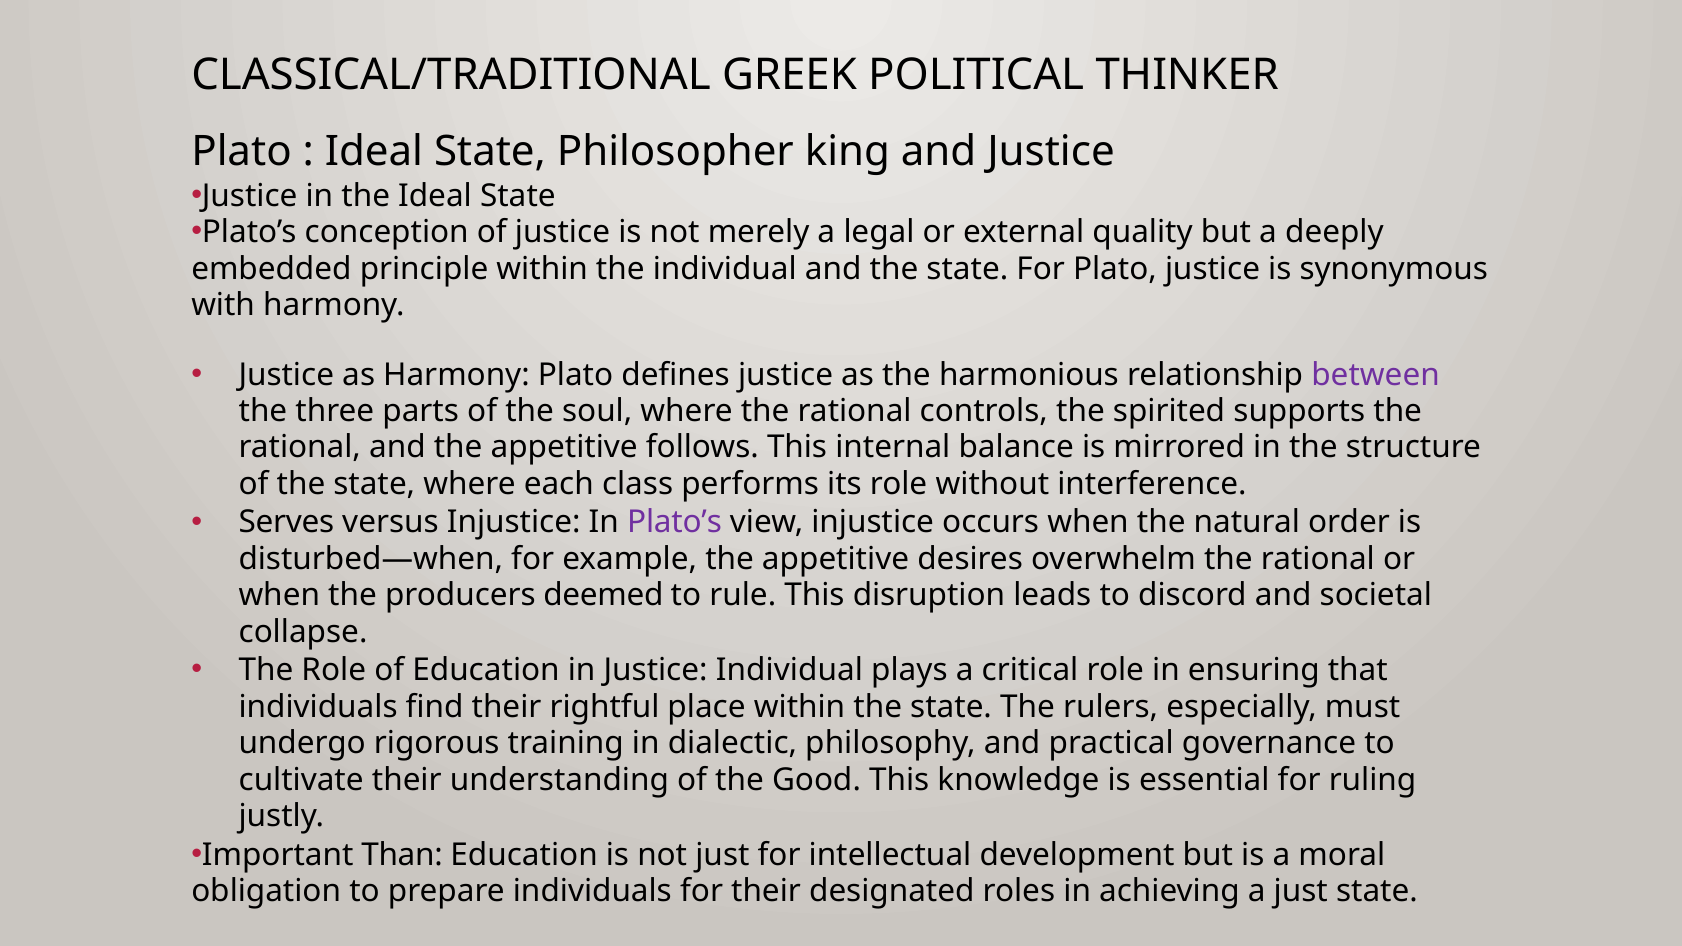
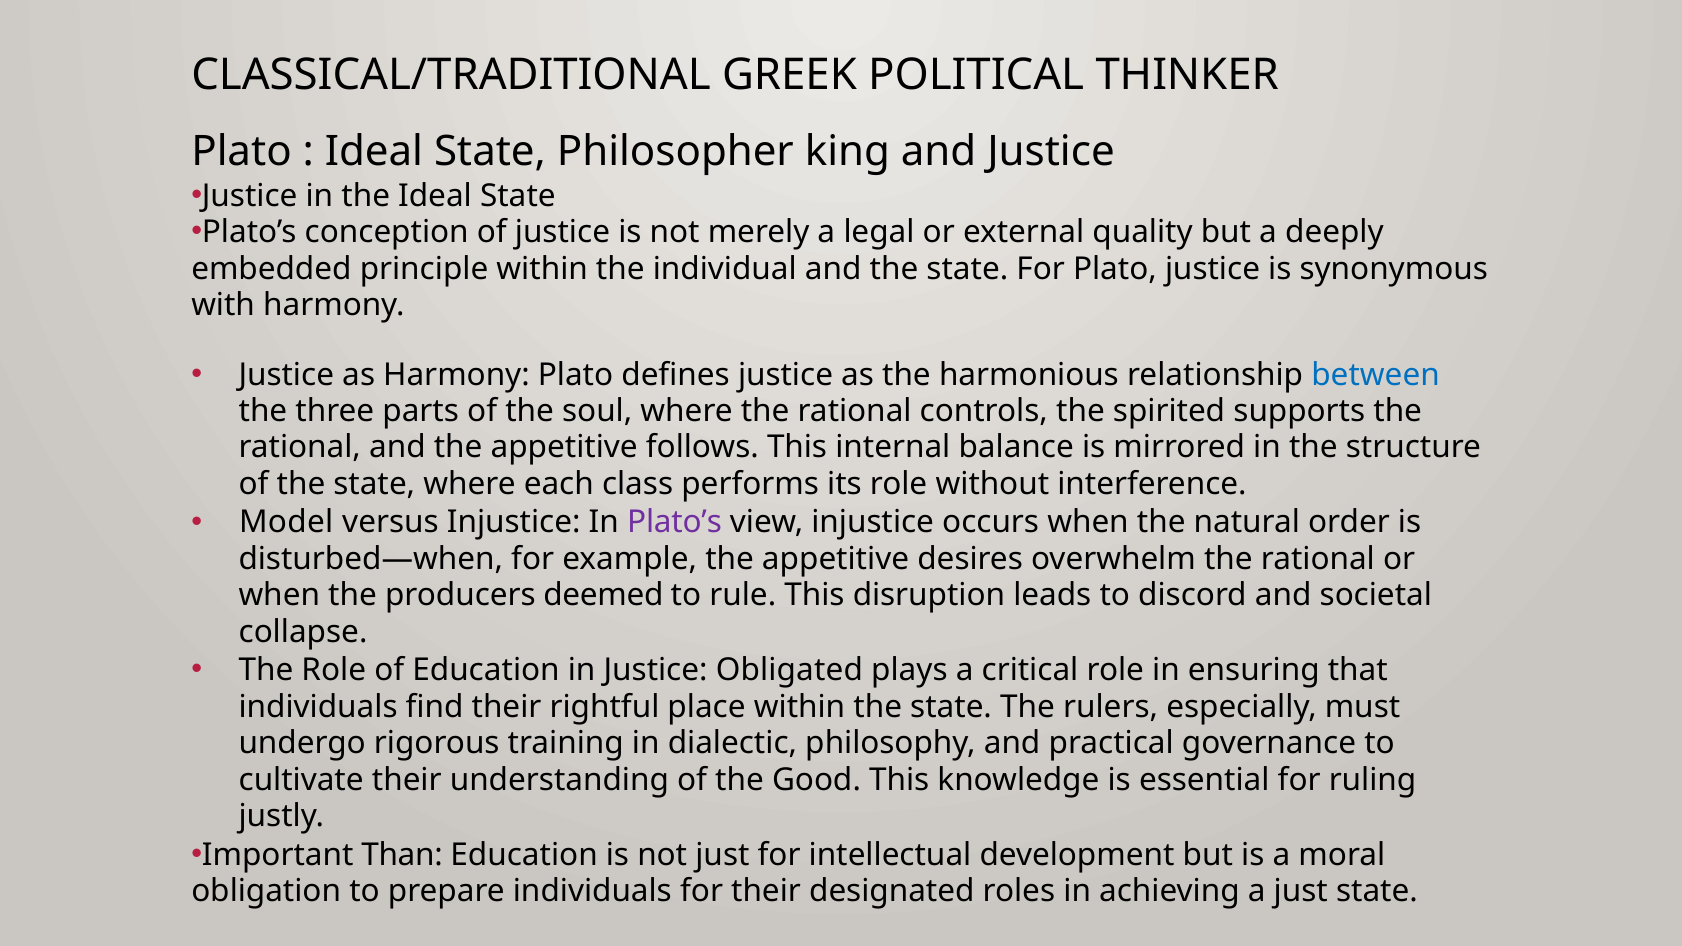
between colour: purple -> blue (1376, 375)
Serves: Serves -> Model (286, 523)
Justice Individual: Individual -> Obligated (789, 671)
